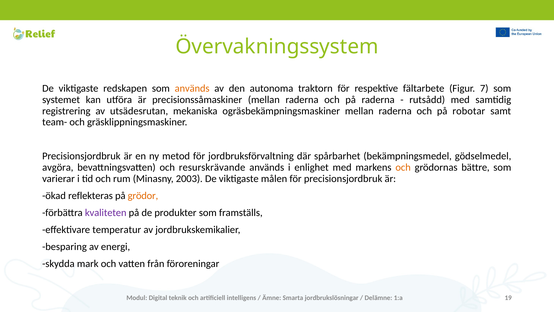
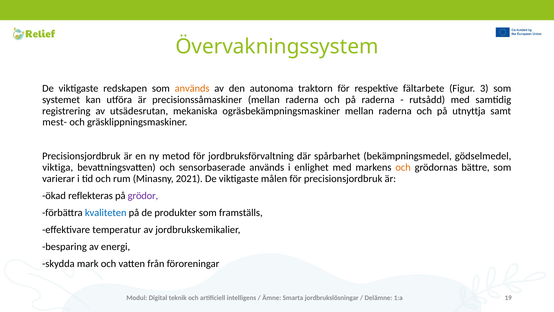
7: 7 -> 3 (484, 88)
robotar: robotar -> utnyttja (469, 111)
team-: team- -> mest- (55, 122)
avgöra: avgöra -> viktiga (58, 167)
resurskrävande: resurskrävande -> sensorbaserade (212, 167)
2003: 2003 -> 2021 (189, 178)
grödor colour: orange -> purple (143, 195)
kvaliteten colour: purple -> blue (106, 212)
